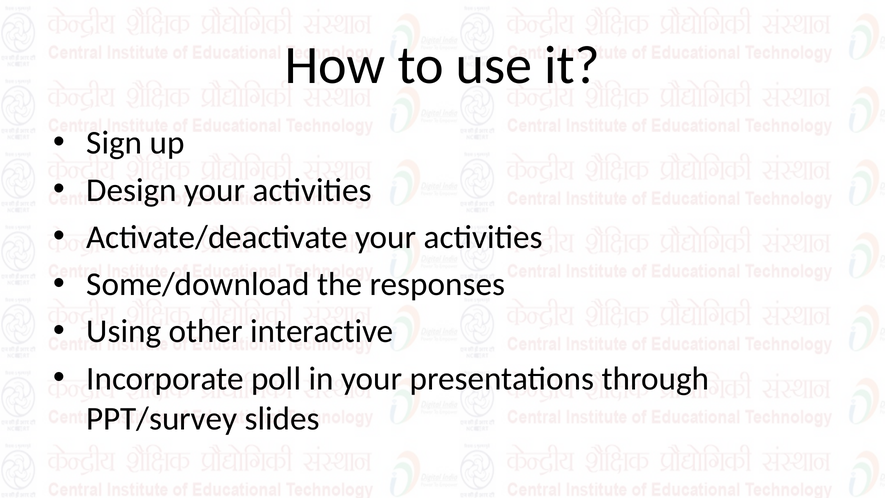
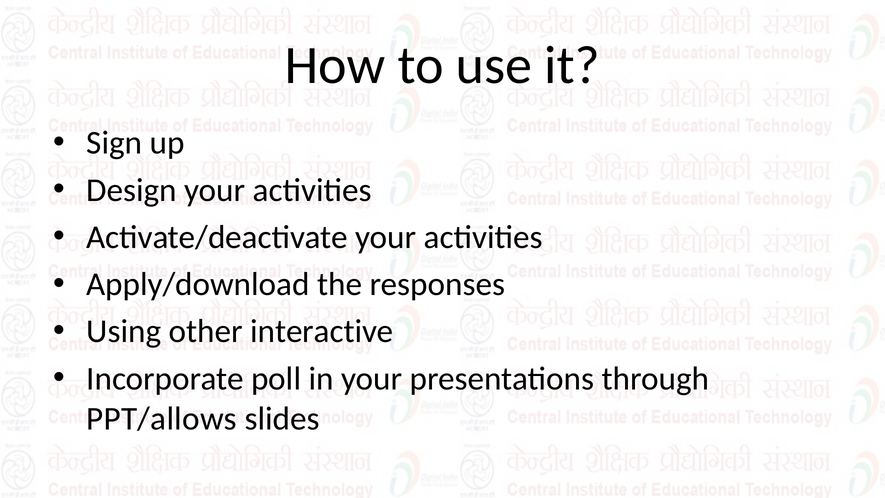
Some/download: Some/download -> Apply/download (198, 284)
PPT/survey: PPT/survey -> PPT/allows (162, 418)
